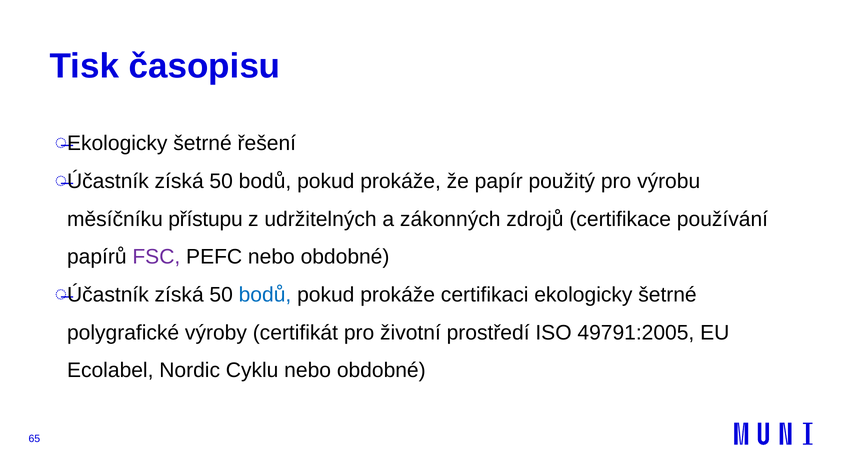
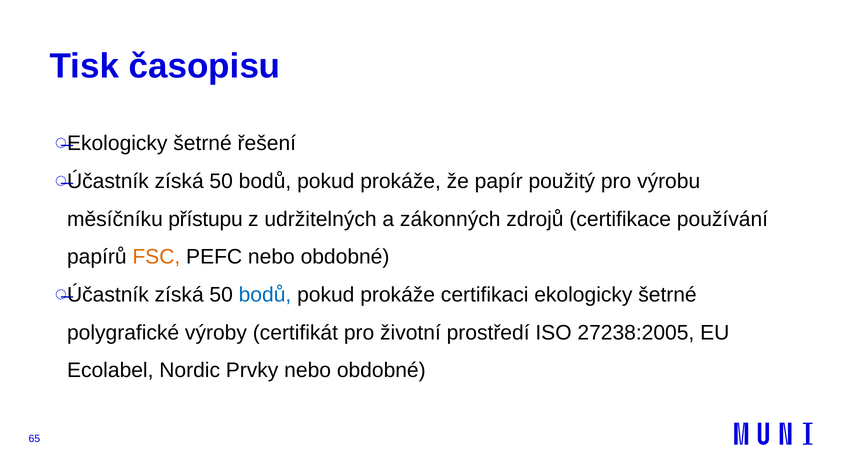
FSC colour: purple -> orange (156, 257)
49791:2005: 49791:2005 -> 27238:2005 (636, 333)
Cyklu: Cyklu -> Prvky (252, 370)
